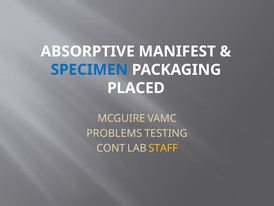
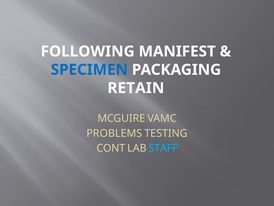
ABSORPTIVE: ABSORPTIVE -> FOLLOWING (88, 51)
PLACED: PLACED -> RETAIN (136, 88)
STAFF colour: yellow -> light blue (163, 148)
